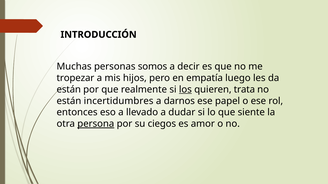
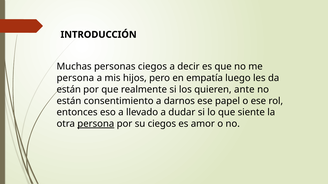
personas somos: somos -> ciegos (152, 67)
tropezar: tropezar -> persona (75, 78)
los underline: present -> none (185, 90)
trata: trata -> ante (244, 90)
incertidumbres: incertidumbres -> consentimiento (119, 101)
